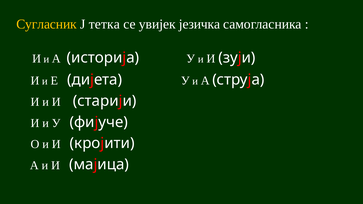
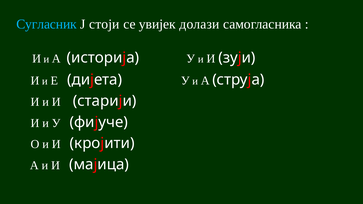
Сугласник colour: yellow -> light blue (47, 24)
тетка: тетка -> стоји (104, 24)
језичка: језичка -> долази (199, 24)
